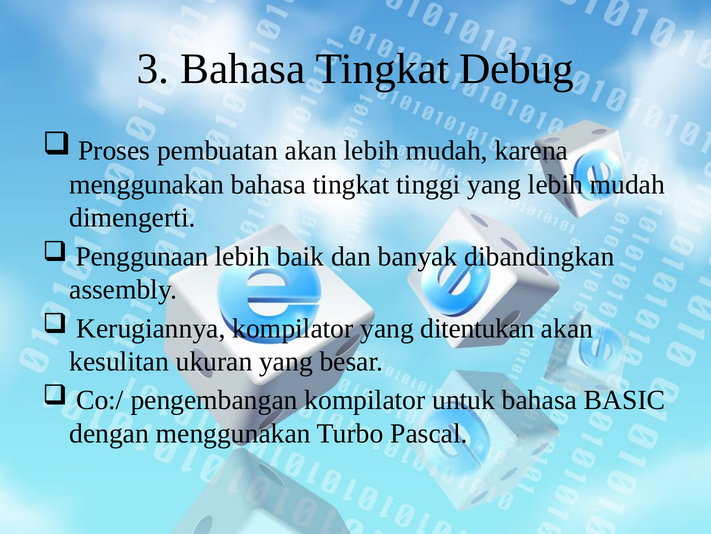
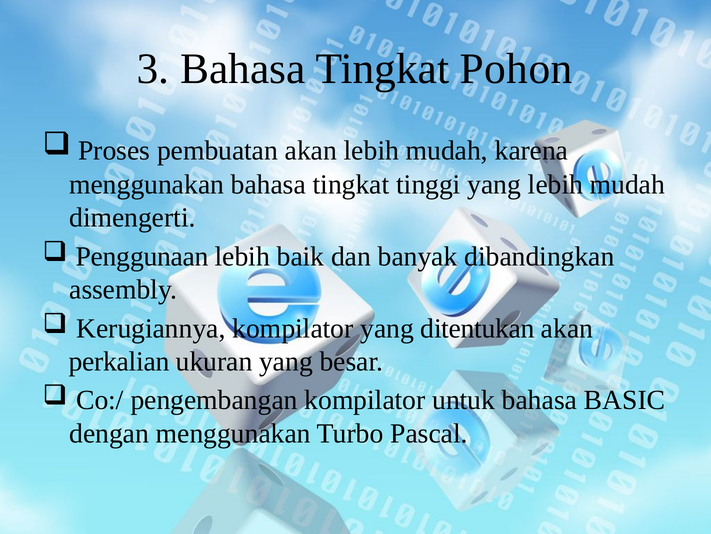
Debug: Debug -> Pohon (516, 69)
kesulitan: kesulitan -> perkalian (119, 361)
